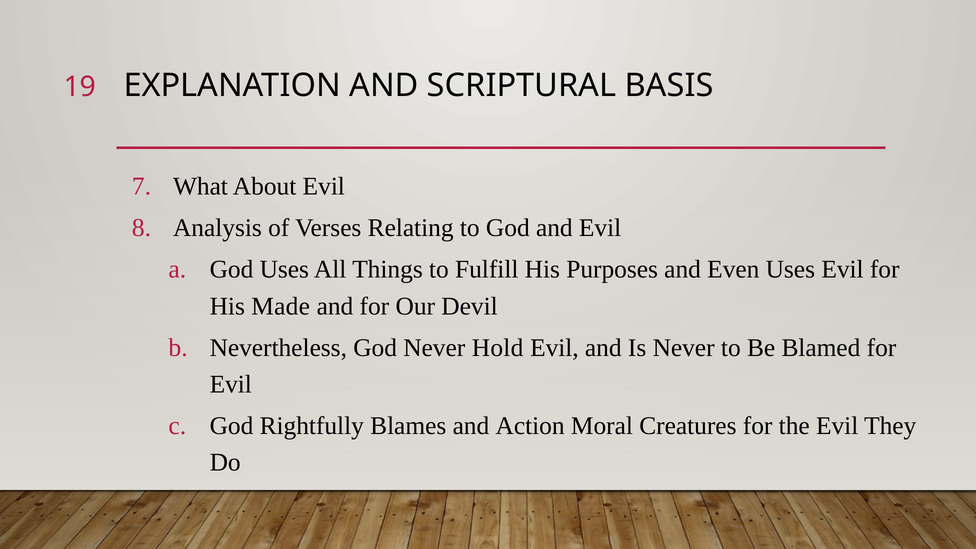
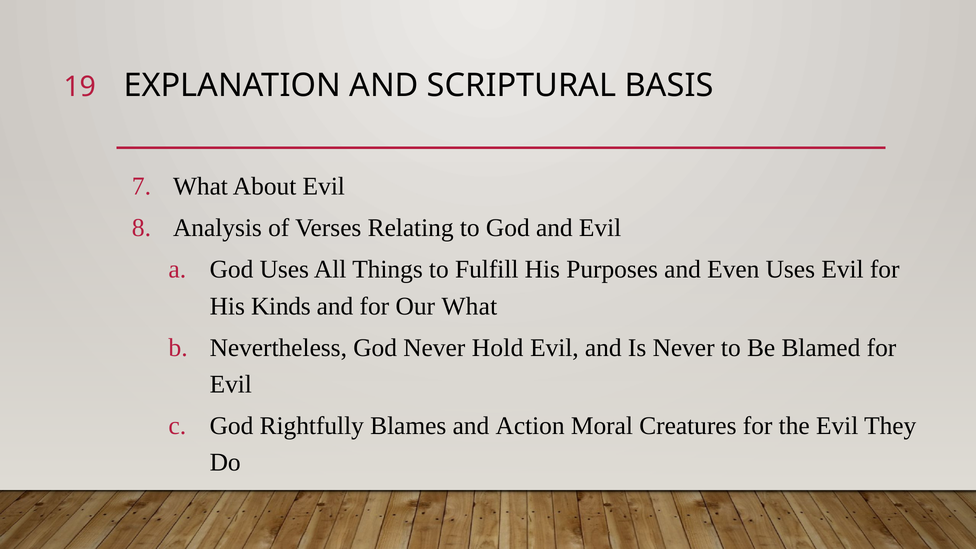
Made: Made -> Kinds (281, 306)
Our Devil: Devil -> What (469, 306)
